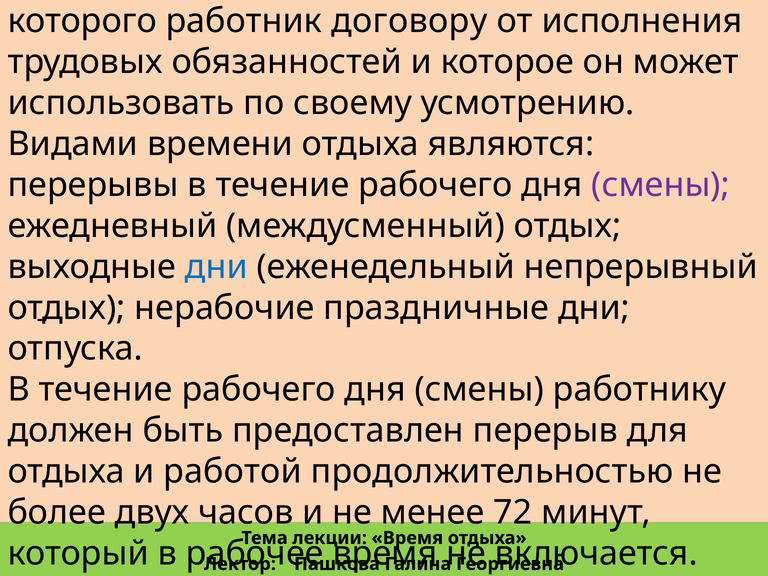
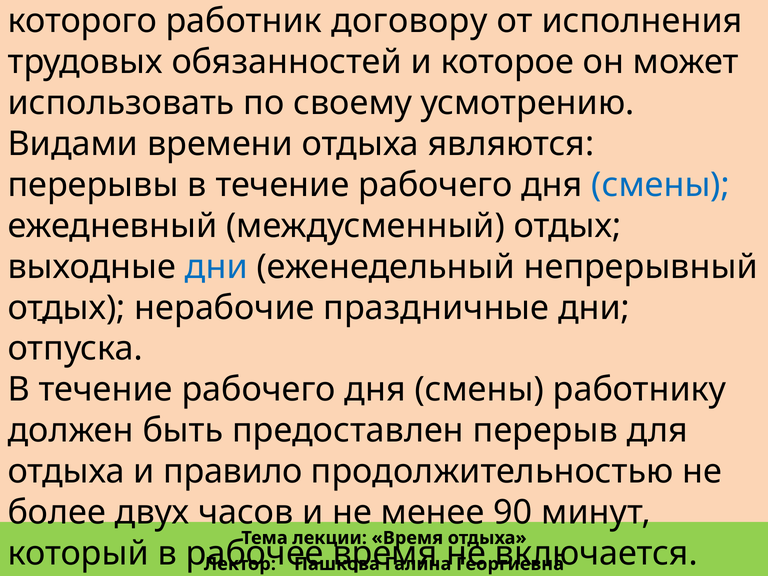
смены colour: purple -> blue (661, 185)
работой: работой -> правило (233, 472)
72: 72 -> 90 (513, 513)
